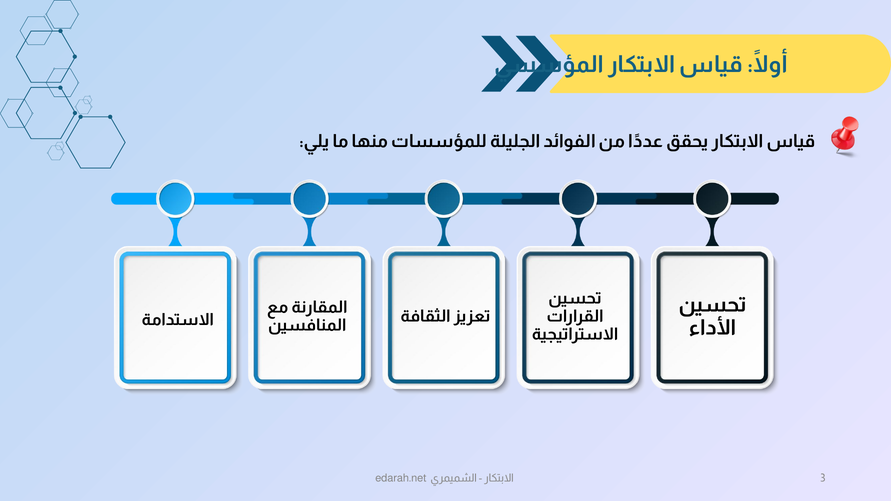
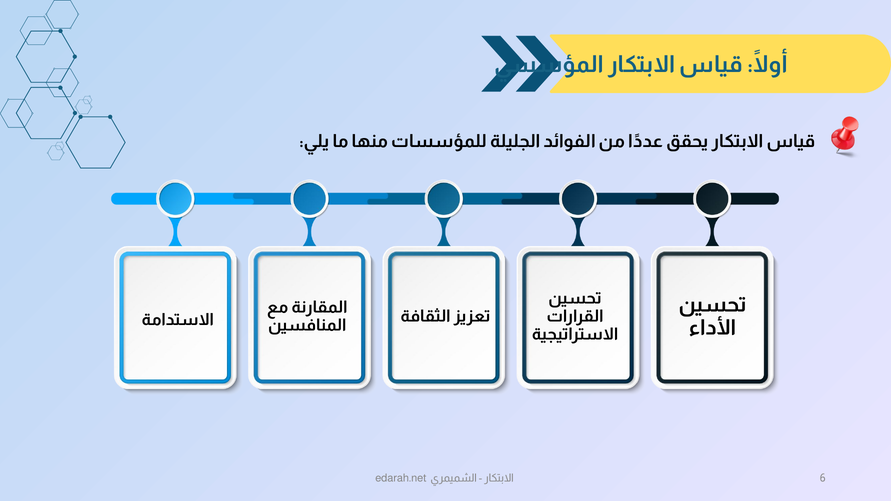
3: 3 -> 6 (823, 478)
